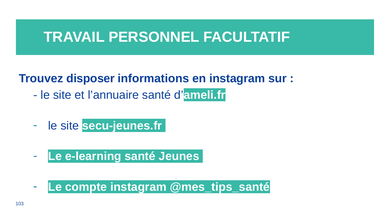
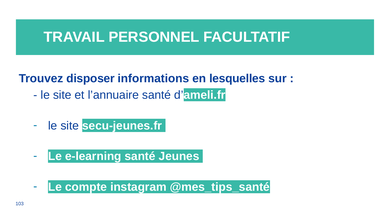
en instagram: instagram -> lesquelles (237, 79)
